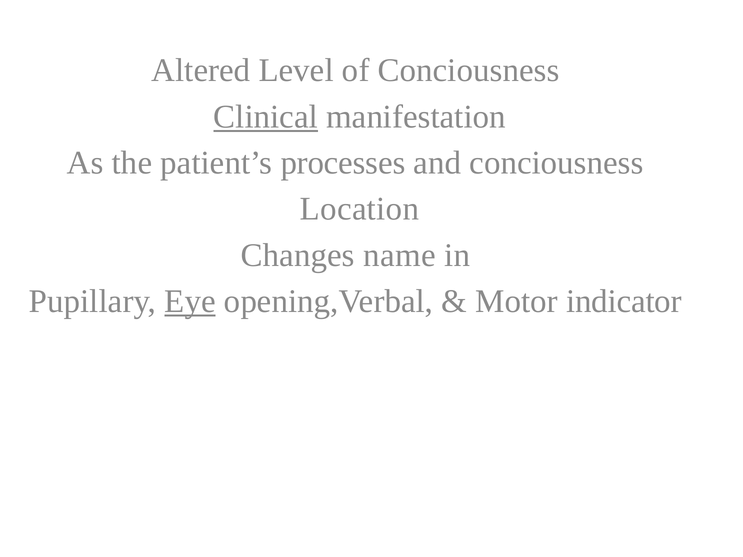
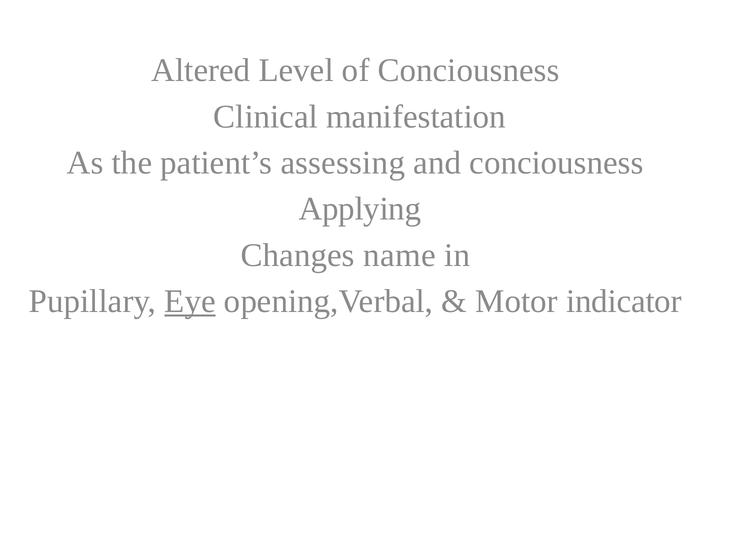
Clinical underline: present -> none (266, 117)
processes: processes -> assessing (343, 163)
Location: Location -> Applying (360, 209)
